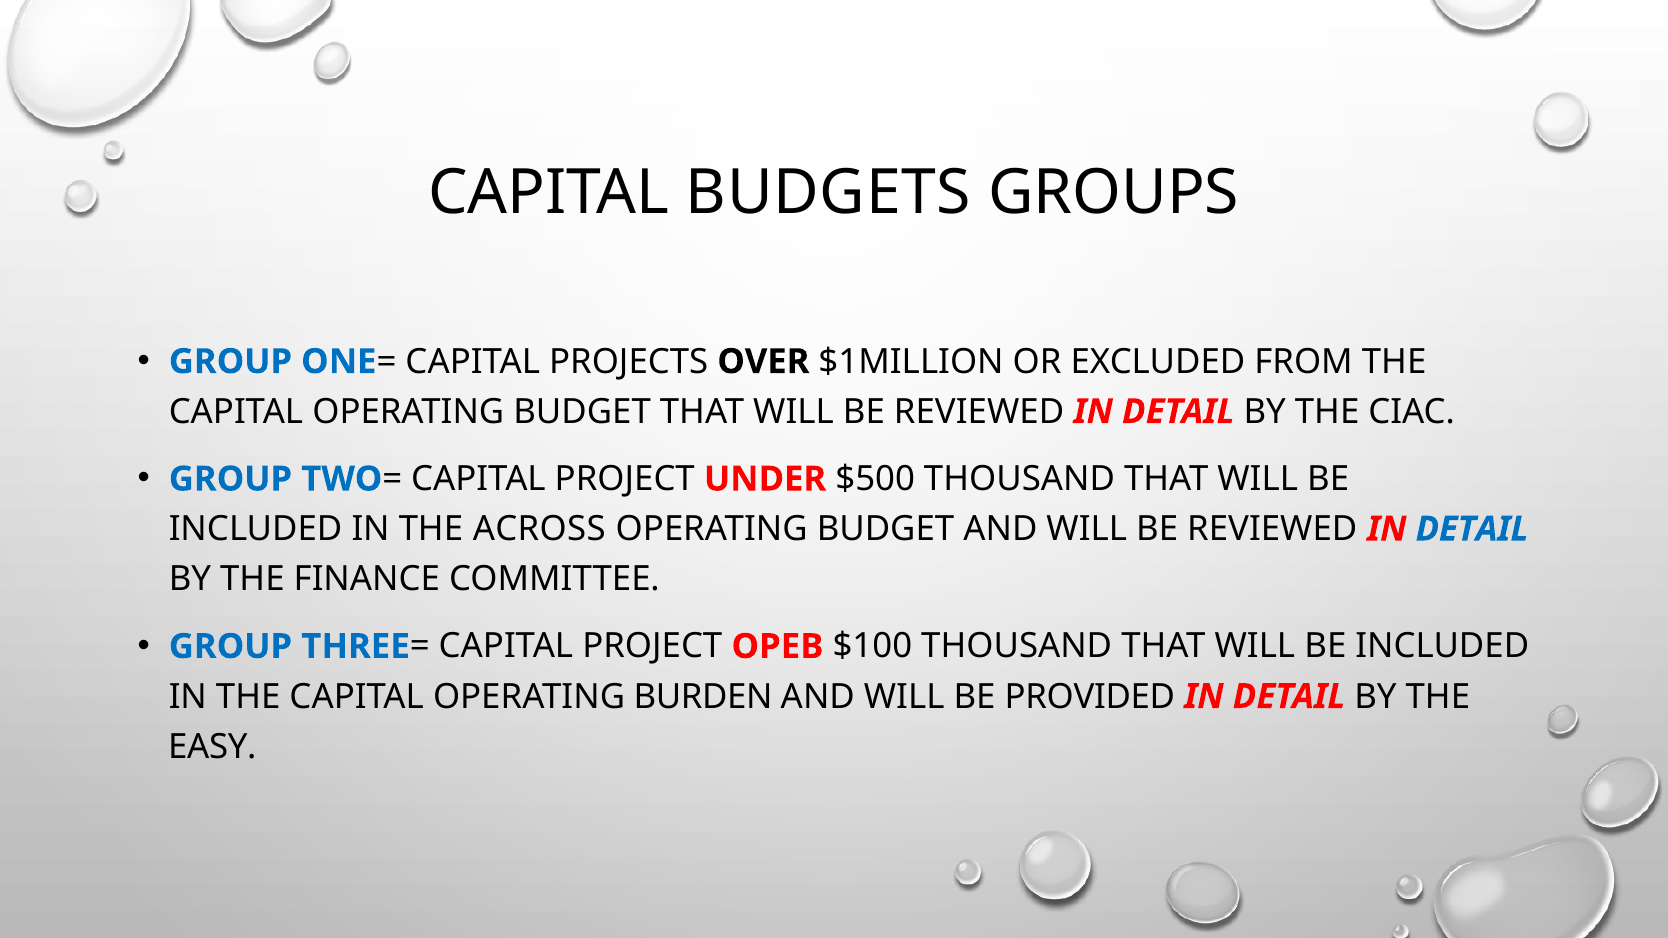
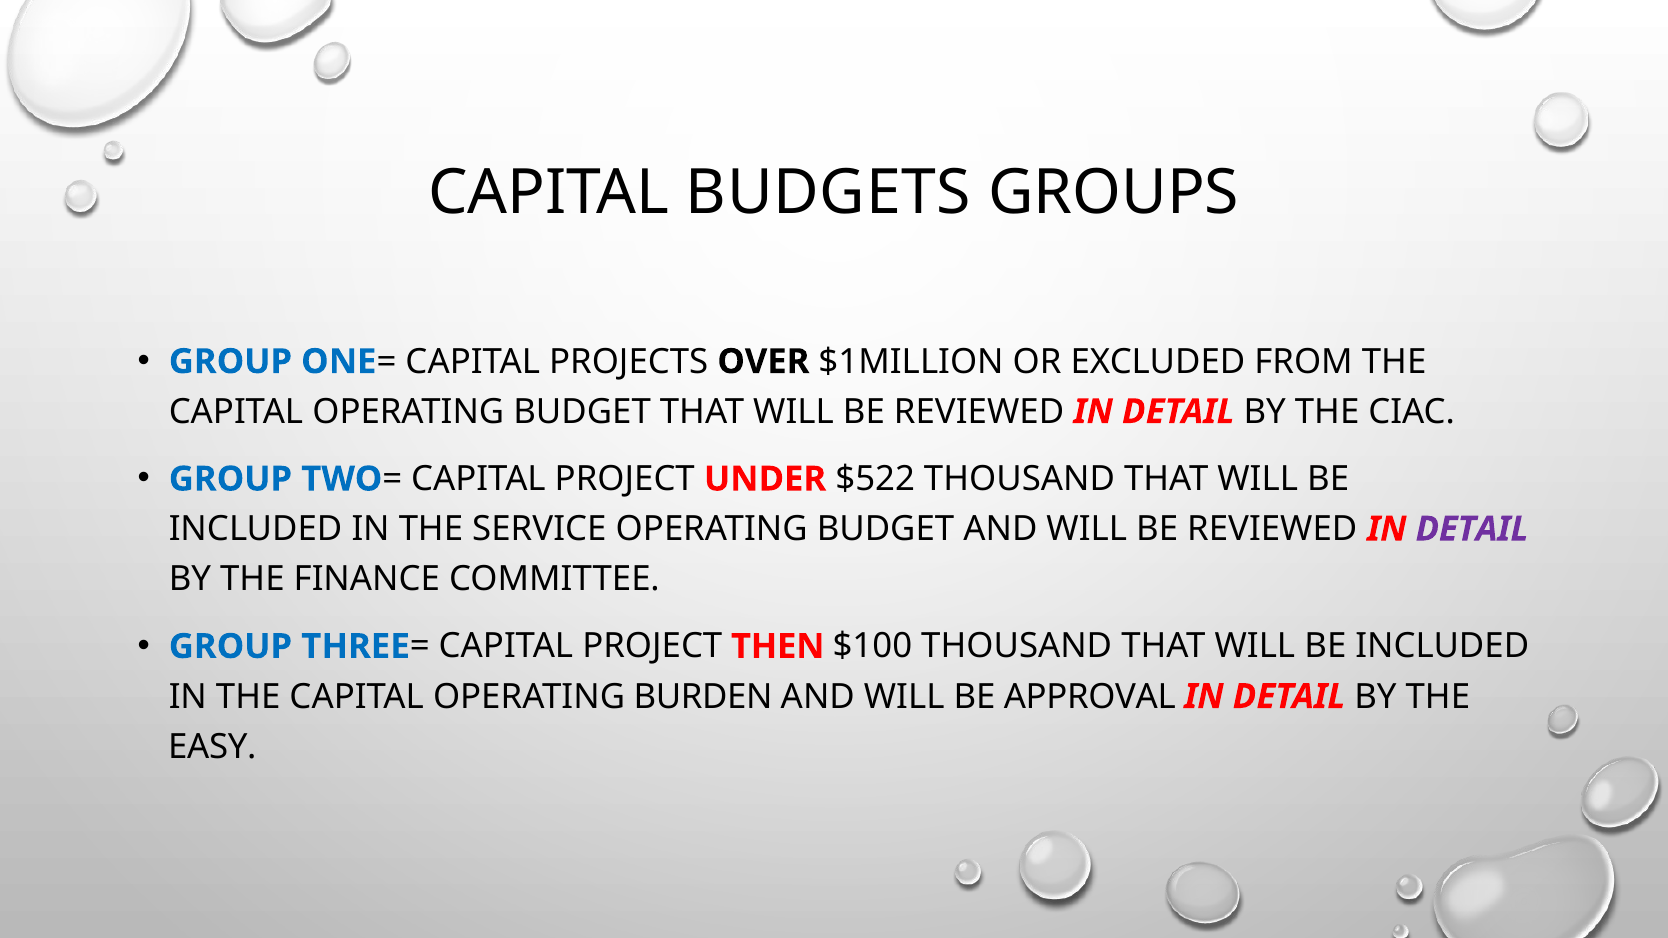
$500: $500 -> $522 (875, 479)
ACROSS: ACROSS -> SERVICE (539, 529)
DETAIL colour: blue -> purple (1472, 529)
OPEB: OPEB -> THEN (778, 647)
PROVIDED: PROVIDED -> APPROVAL (1090, 697)
